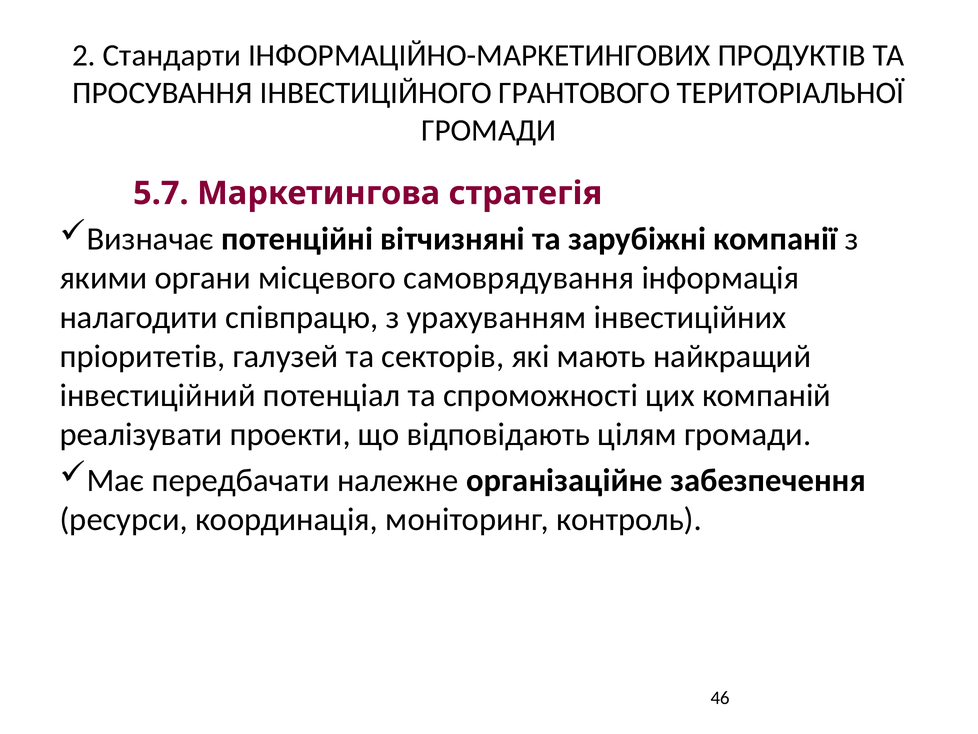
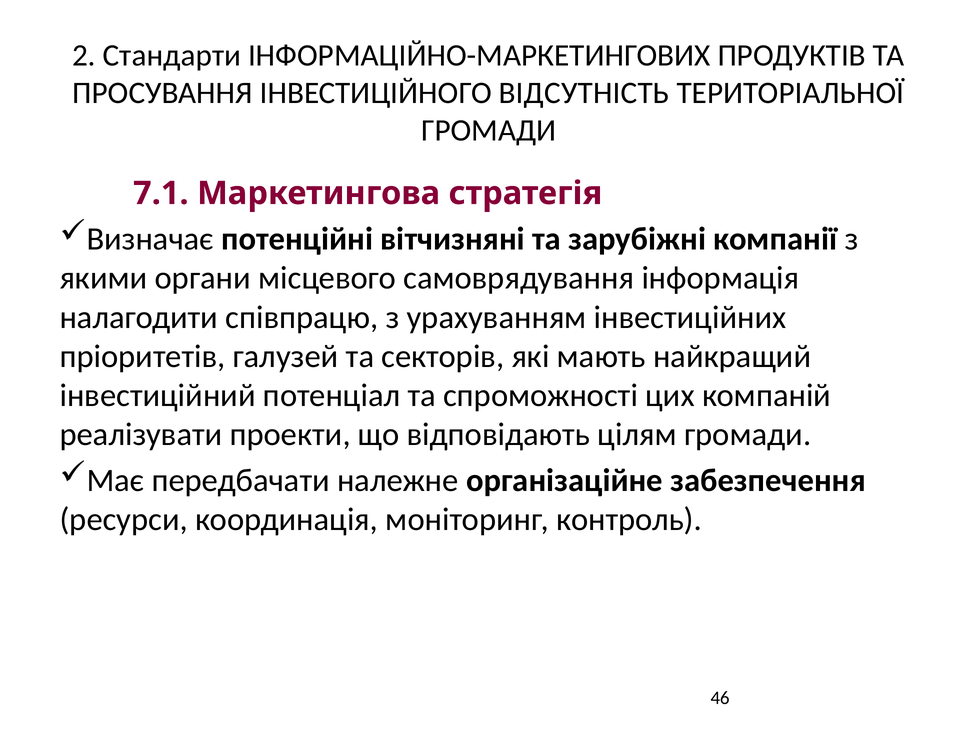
ГРАНТОВОГО: ГРАНТОВОГО -> ВІДСУТНІСТЬ (584, 93)
5.7: 5.7 -> 7.1 (161, 193)
